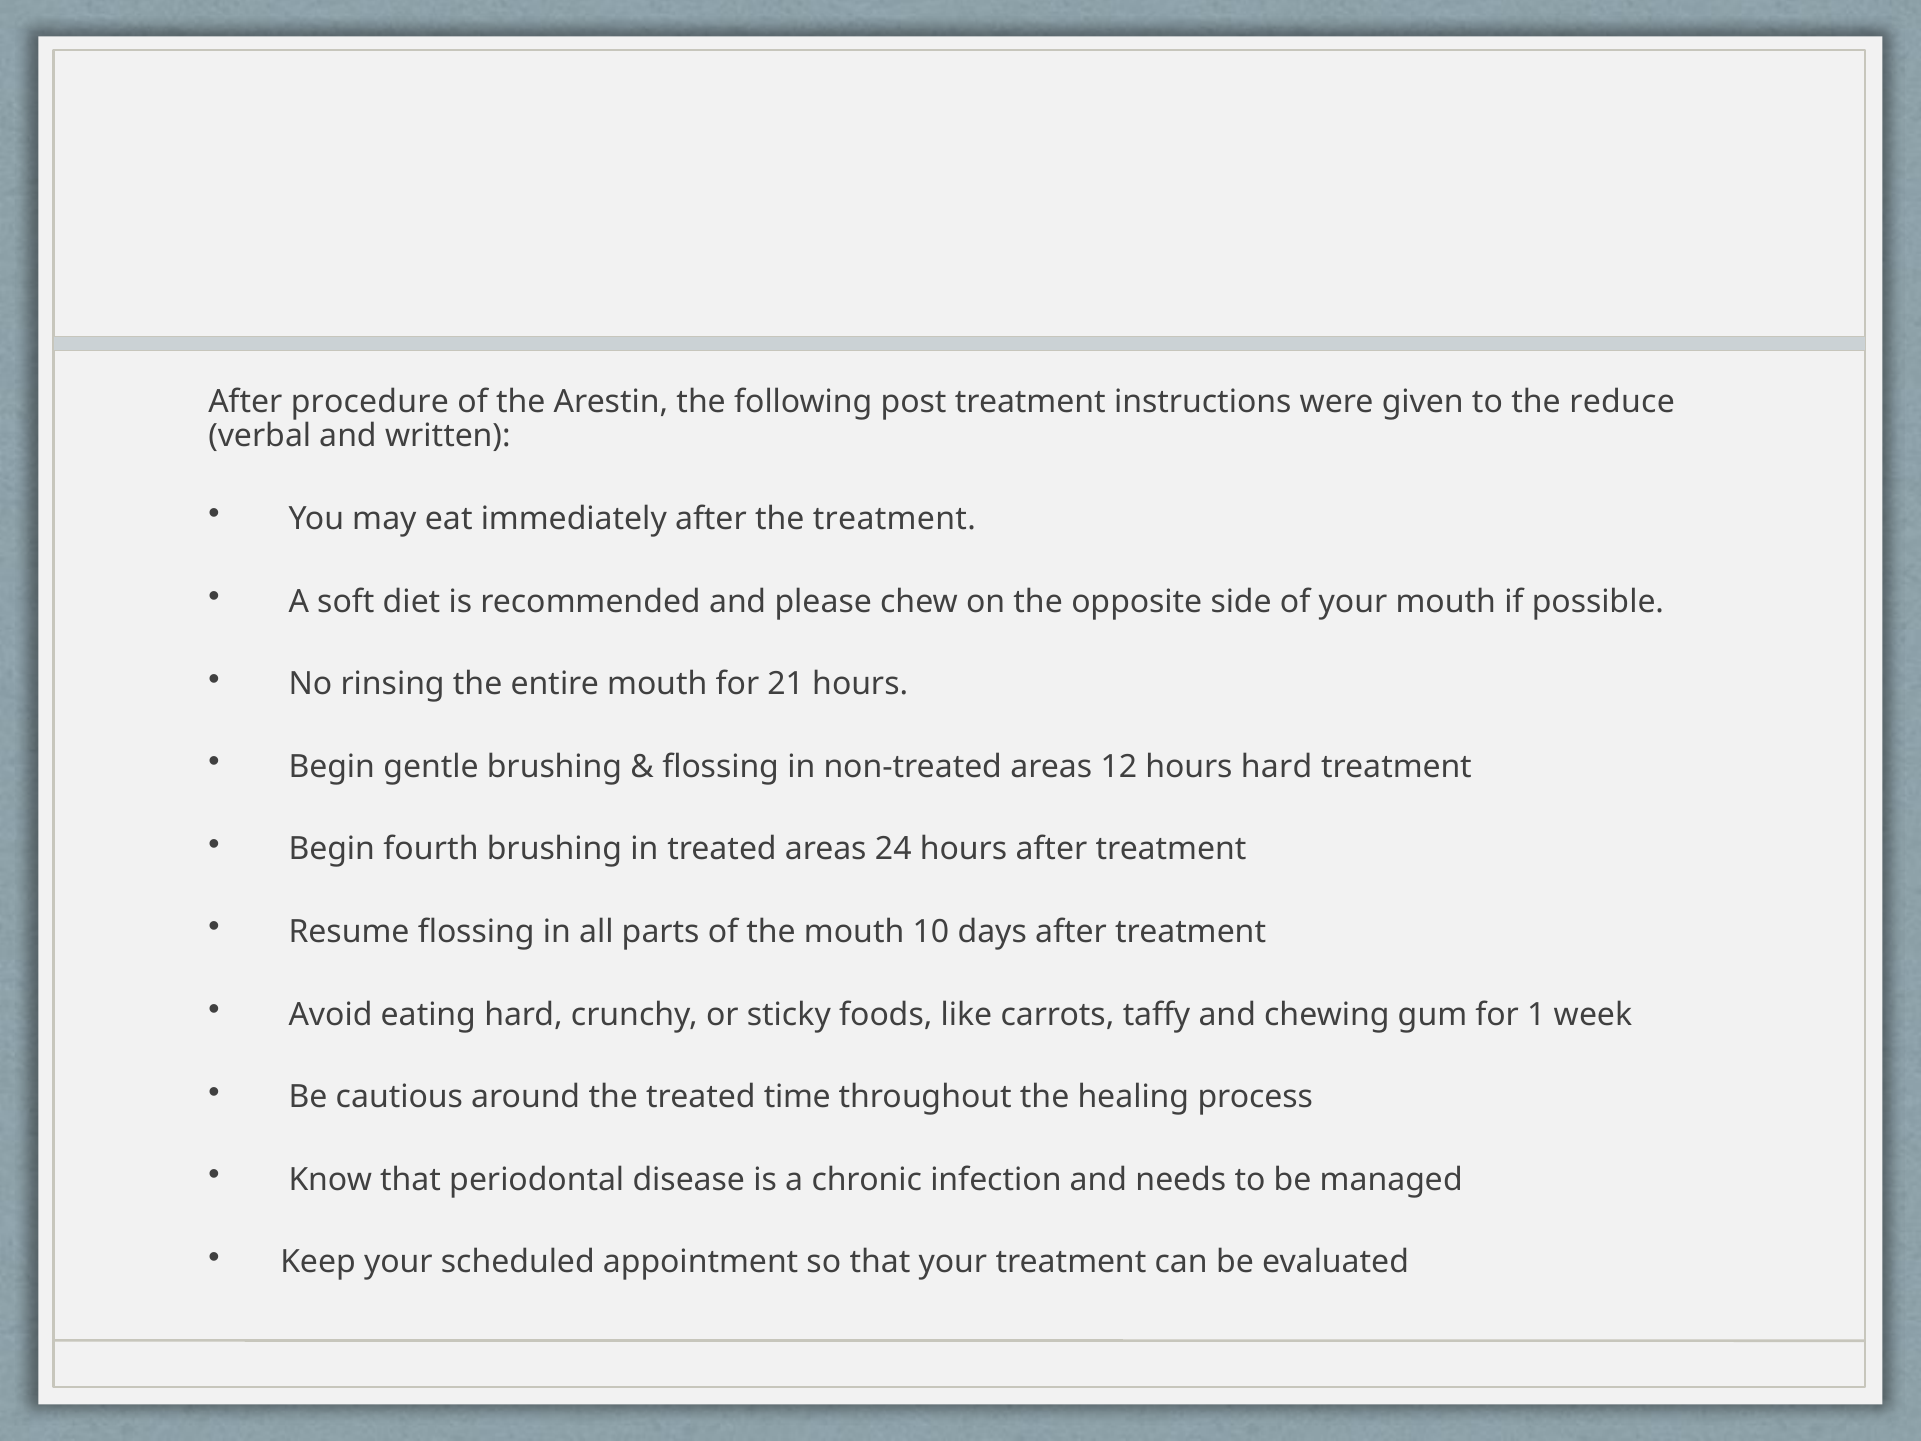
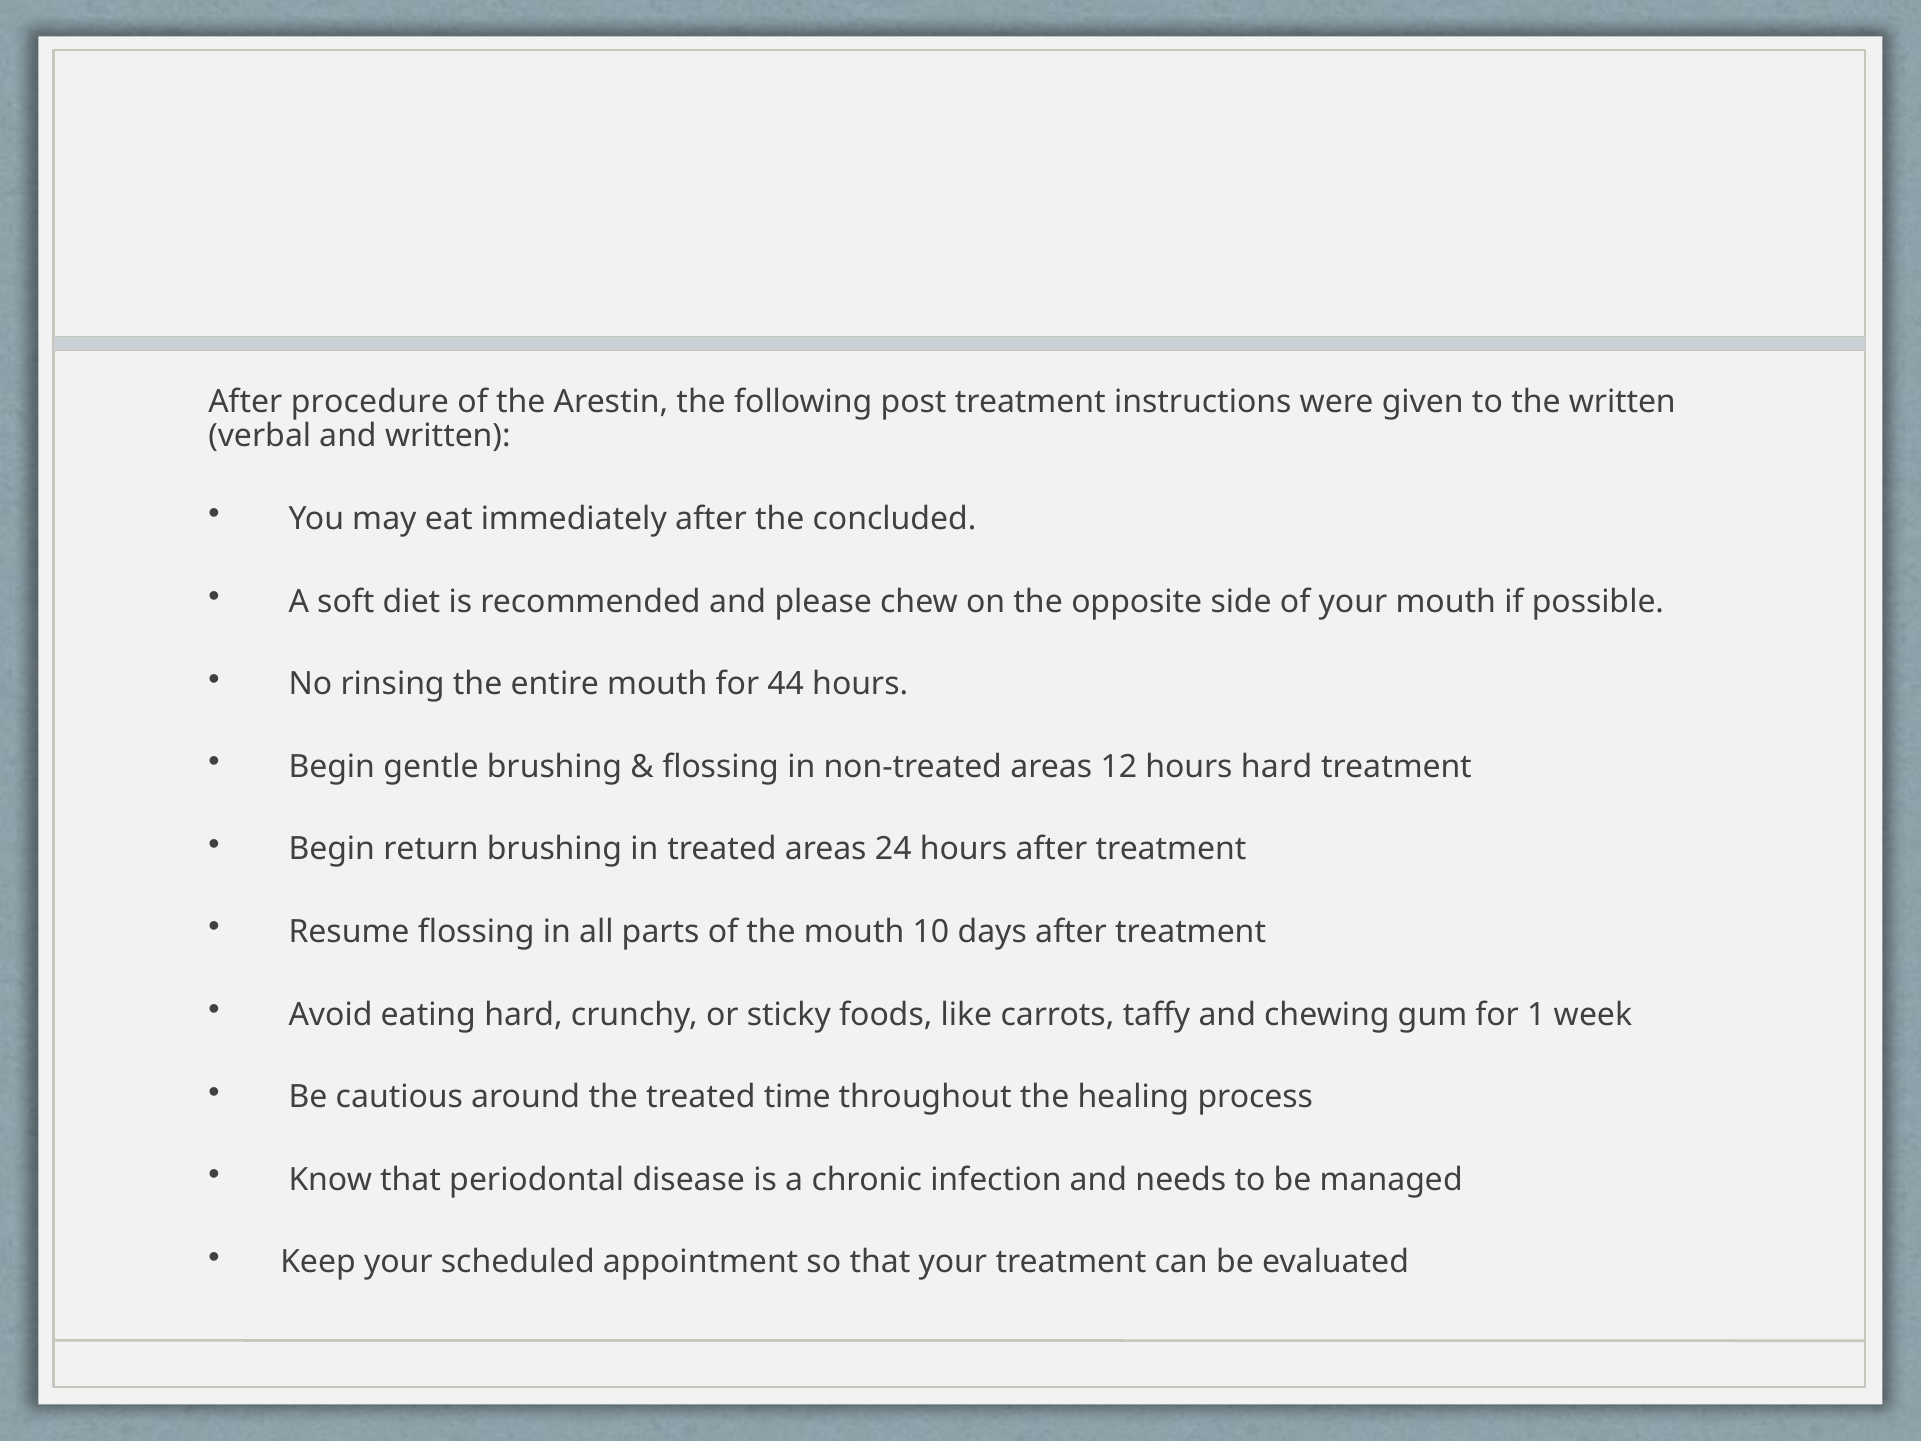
the reduce: reduce -> written (1622, 402)
the treatment: treatment -> concluded (894, 519)
21: 21 -> 44 (786, 684)
fourth: fourth -> return (431, 849)
